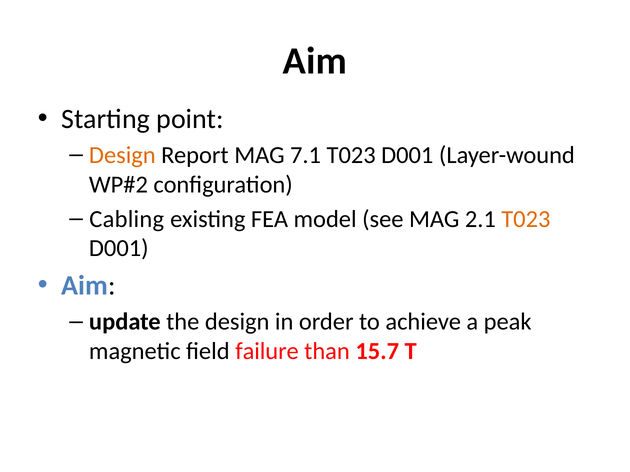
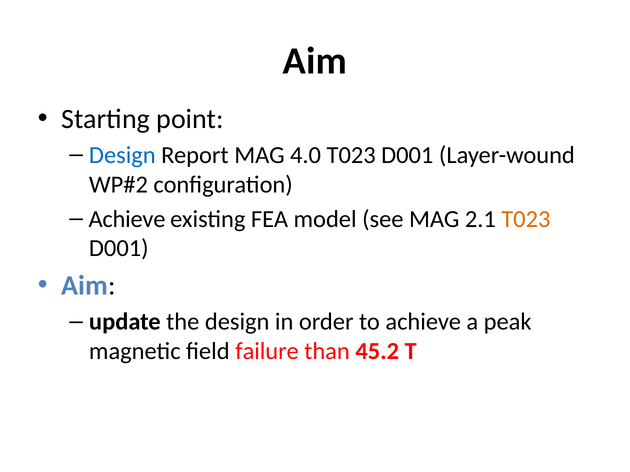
Design colour: orange -> blue (122, 155)
7.1: 7.1 -> 4.0 (306, 155)
Cabling: Cabling -> Achieve (127, 219)
15.7: 15.7 -> 45.2 (377, 352)
